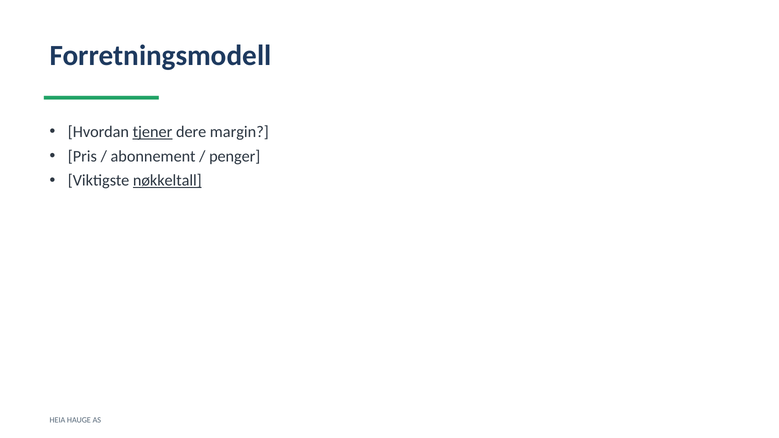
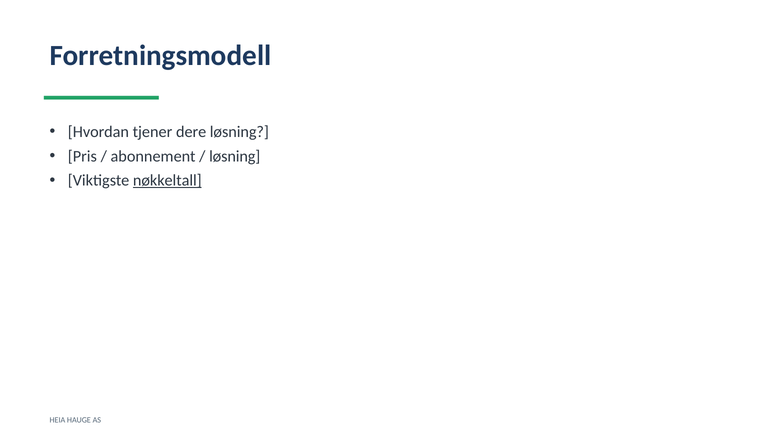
tjener underline: present -> none (153, 132)
dere margin: margin -> løsning (239, 132)
penger: penger -> løsning (235, 156)
